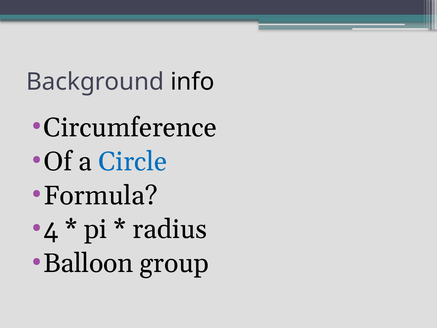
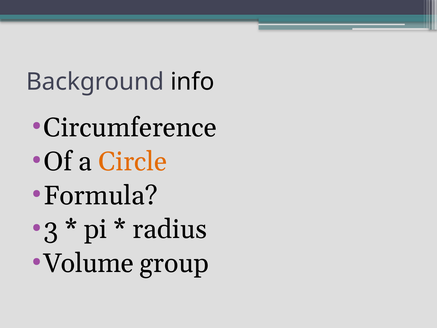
Circle colour: blue -> orange (133, 161)
4: 4 -> 3 (51, 229)
Balloon: Balloon -> Volume (89, 263)
